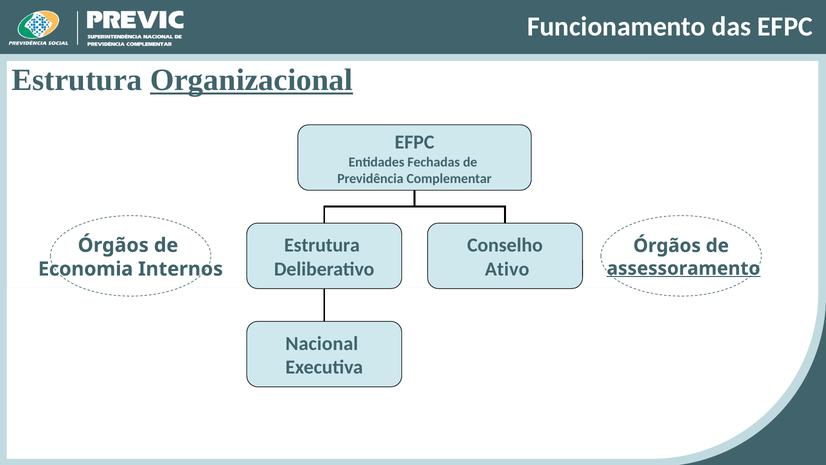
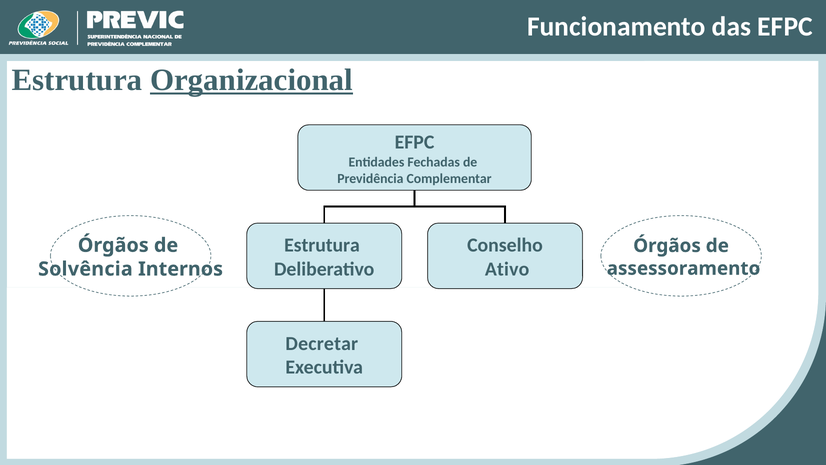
assessoramento underline: present -> none (684, 268)
Economia: Economia -> Solvência (85, 269)
Nacional: Nacional -> Decretar (322, 343)
